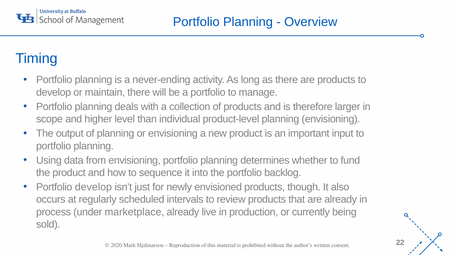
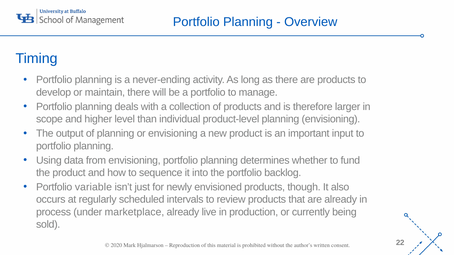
Portfolio develop: develop -> variable (93, 187)
